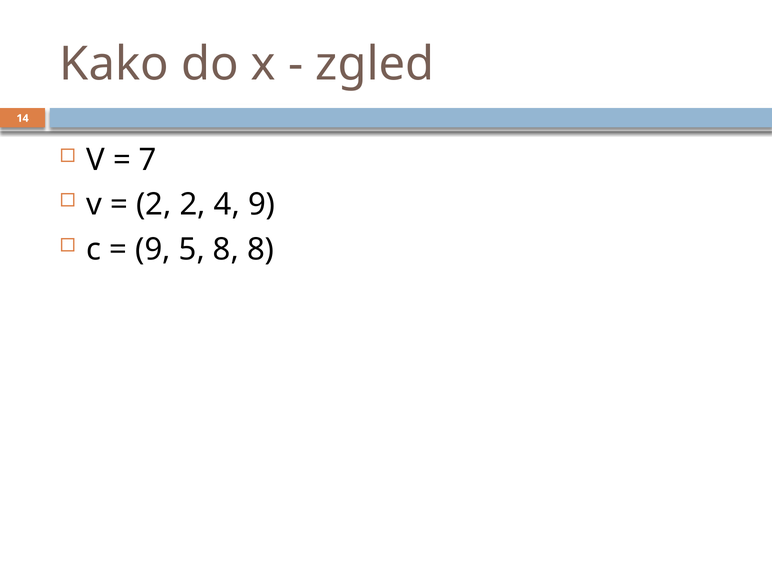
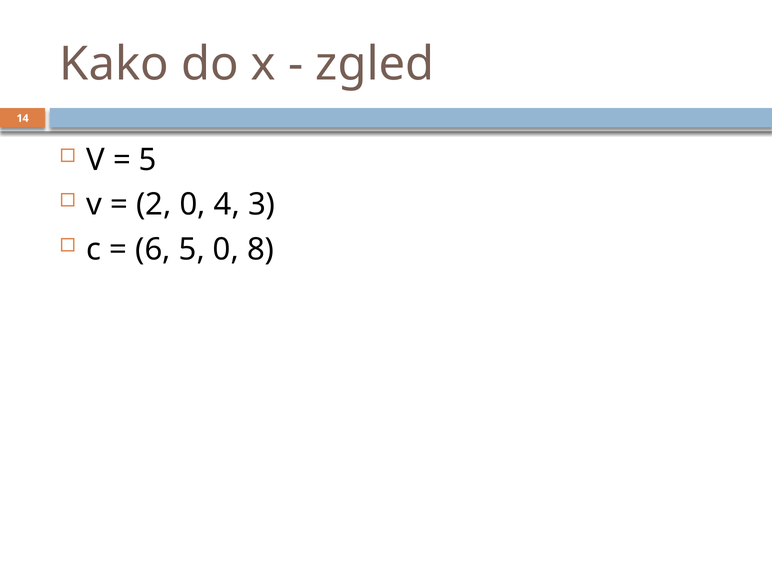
7: 7 -> 5 (148, 160)
2 2: 2 -> 0 (193, 205)
4 9: 9 -> 3 (262, 205)
9: 9 -> 6 (153, 249)
5 8: 8 -> 0 (226, 249)
